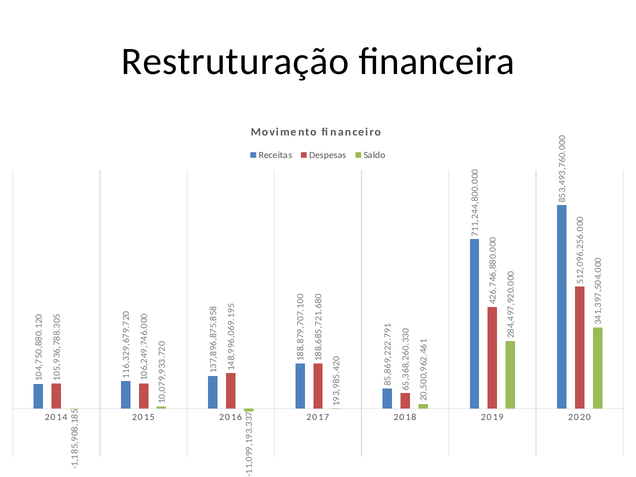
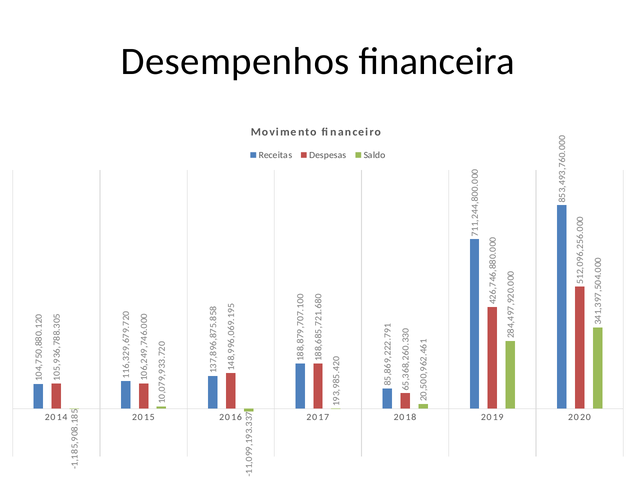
Restruturação: Restruturação -> Desempenhos (235, 62)
